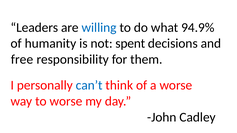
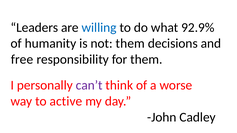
94.9%: 94.9% -> 92.9% (198, 28)
not spent: spent -> them (130, 44)
can’t colour: blue -> purple (89, 85)
to worse: worse -> active (66, 101)
